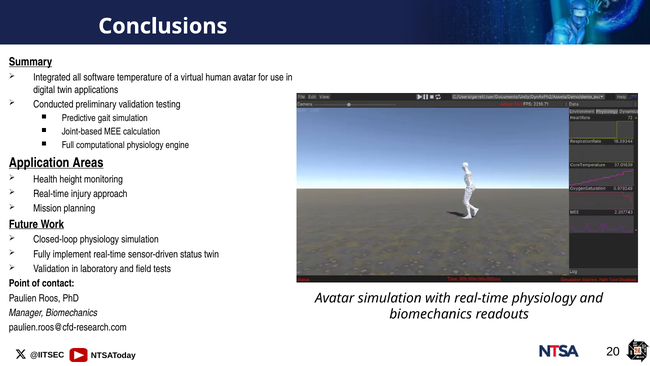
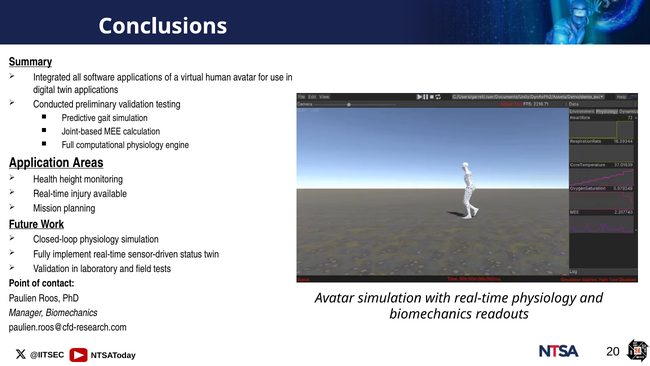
software temperature: temperature -> applications (140, 77)
approach: approach -> available (110, 194)
